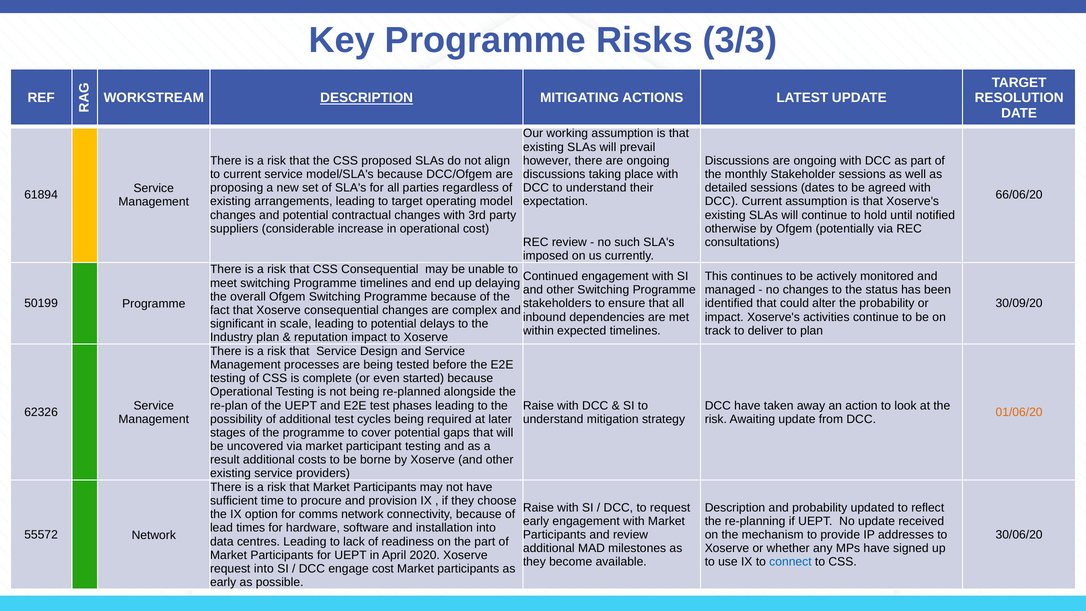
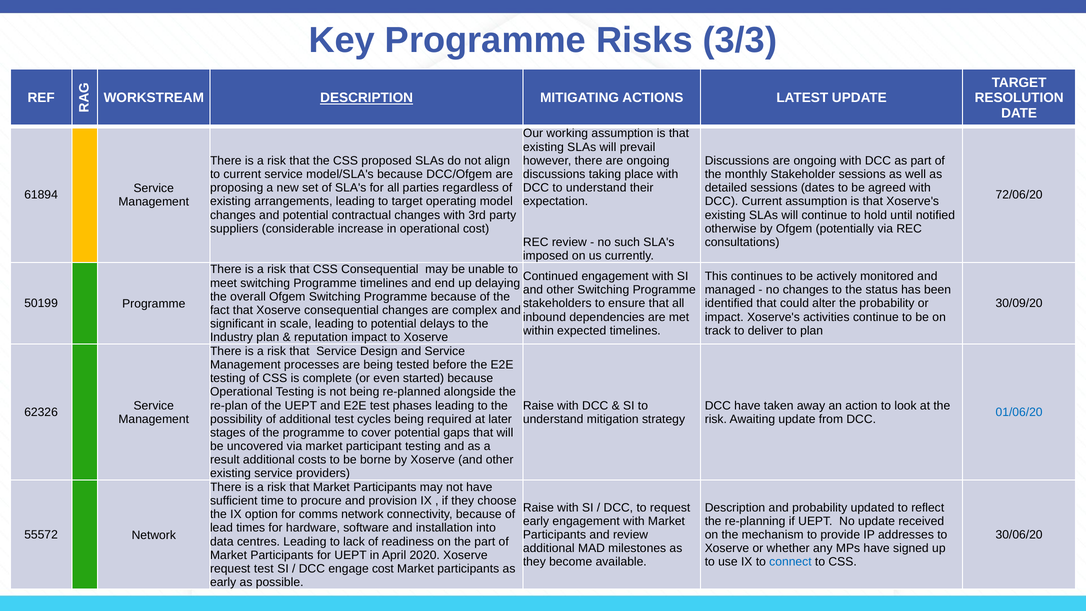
66/06/20: 66/06/20 -> 72/06/20 (1019, 195)
01/06/20 colour: orange -> blue (1019, 412)
request into: into -> test (264, 569)
